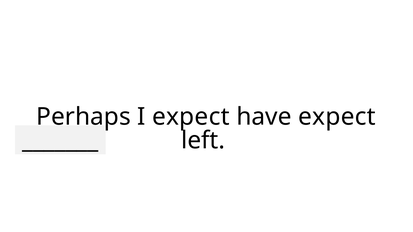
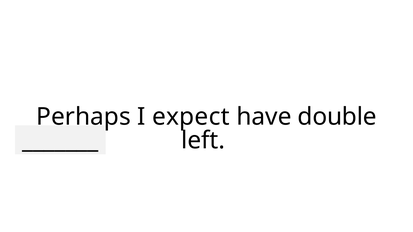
have expect: expect -> double (337, 117)
